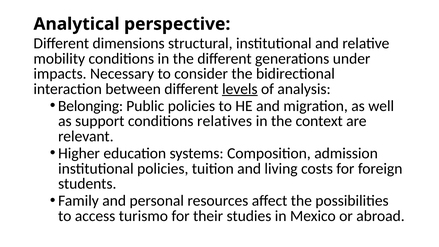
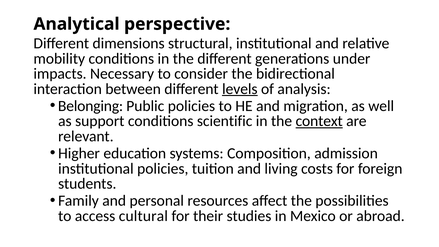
relatives: relatives -> scientific (225, 121)
context underline: none -> present (319, 121)
turismo: turismo -> cultural (143, 216)
